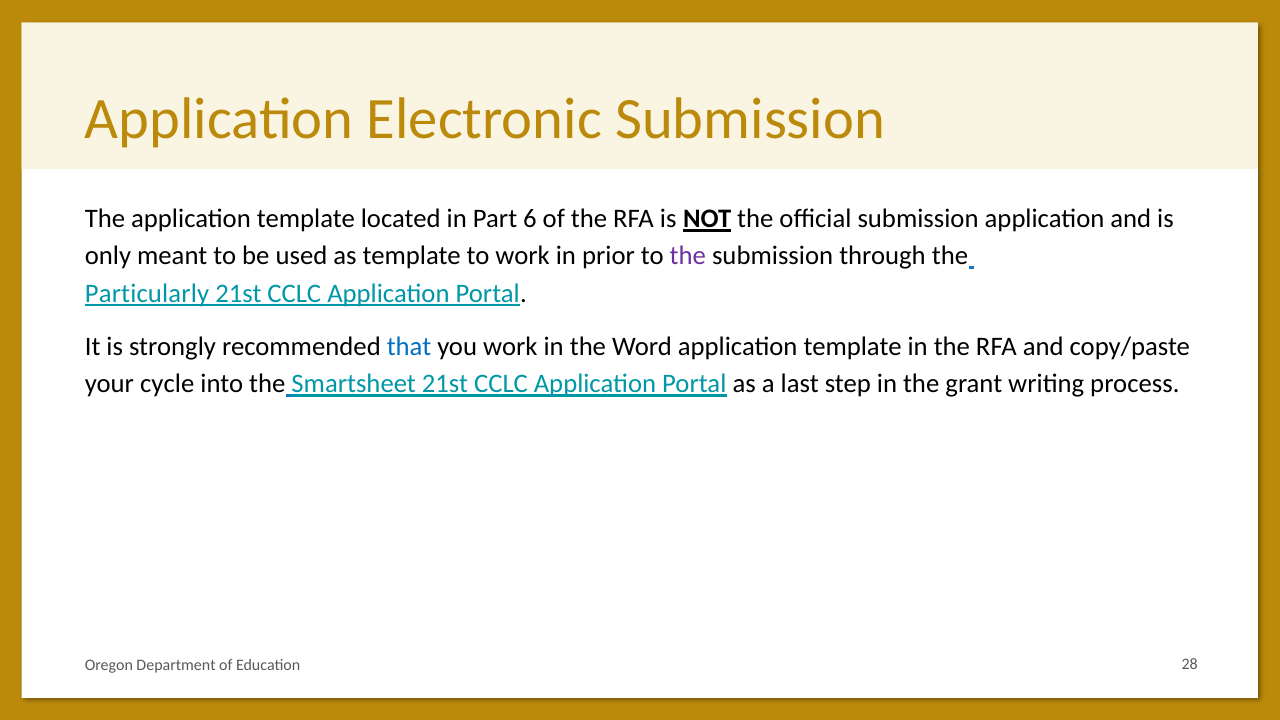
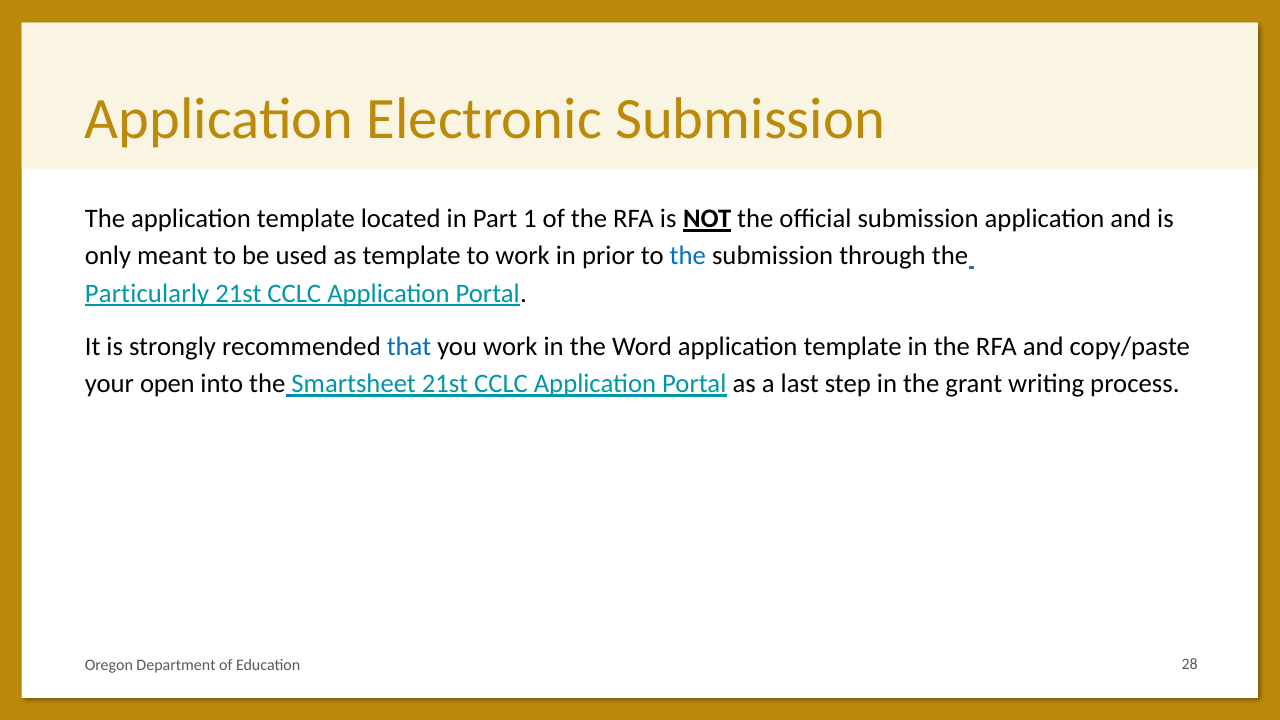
6: 6 -> 1 (530, 219)
the colour: purple -> blue (688, 256)
cycle: cycle -> open (167, 384)
